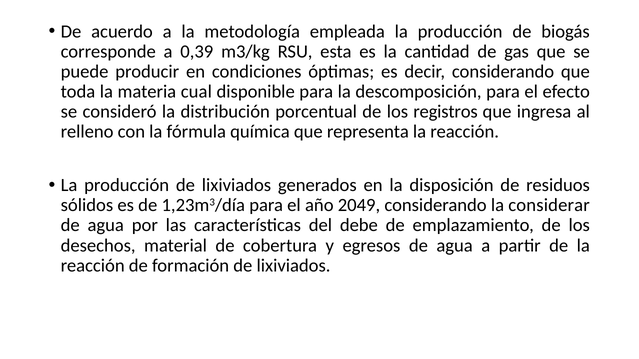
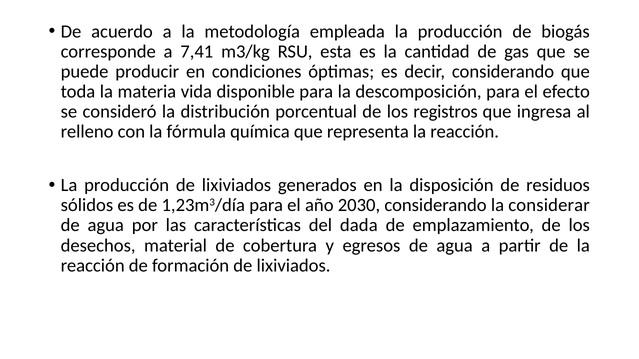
0,39: 0,39 -> 7,41 (197, 52)
cual: cual -> vida (196, 92)
2049: 2049 -> 2030 (359, 206)
debe: debe -> dada (359, 226)
